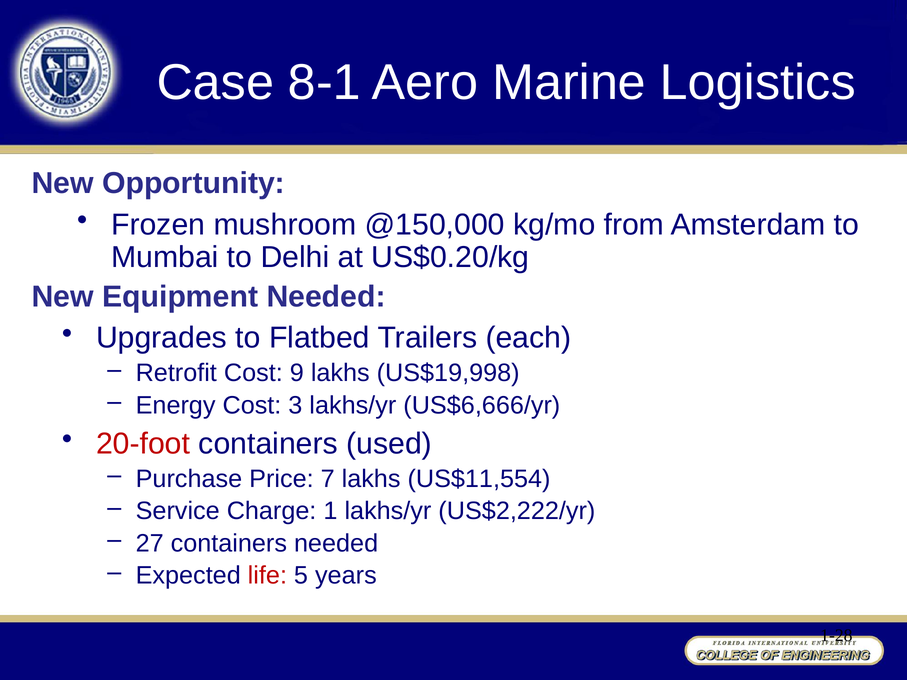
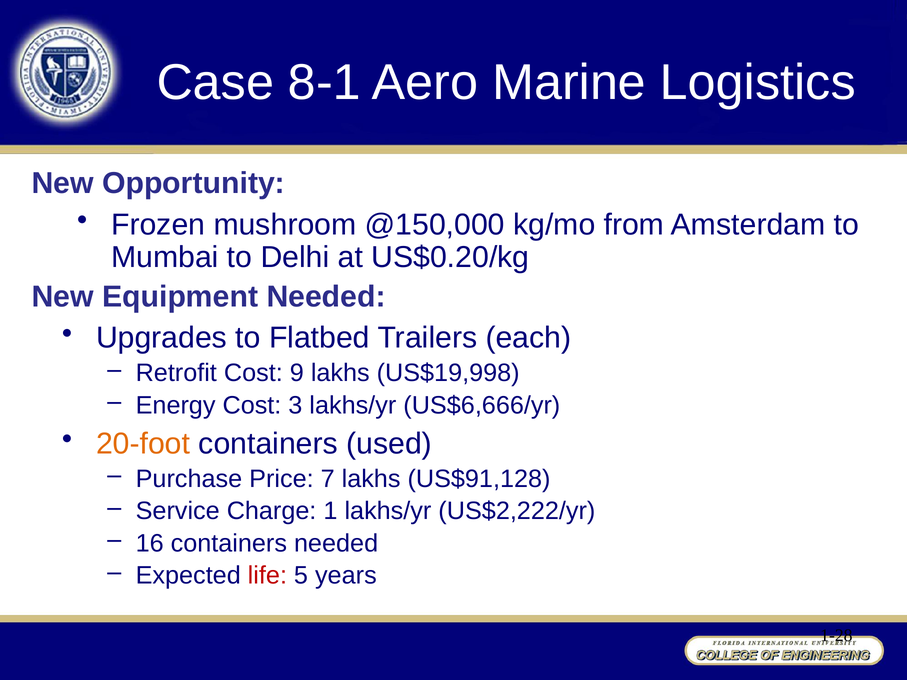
20-foot colour: red -> orange (143, 444)
US$11,554: US$11,554 -> US$91,128 (479, 479)
27: 27 -> 16 (150, 543)
